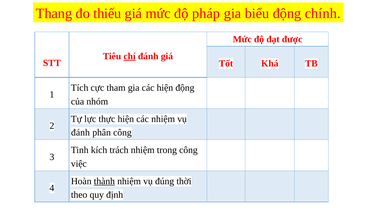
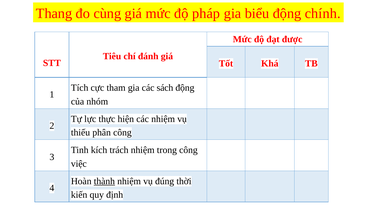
thiếu: thiếu -> cùng (107, 13)
chí underline: present -> none (130, 56)
các hiện: hiện -> sách (165, 88)
đánh: đánh -> thiếu (81, 133)
theo: theo -> kiến (79, 195)
